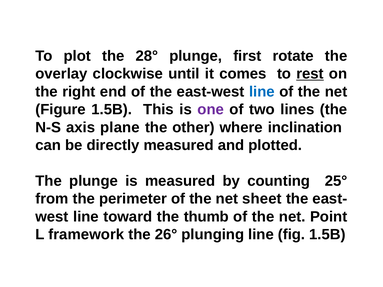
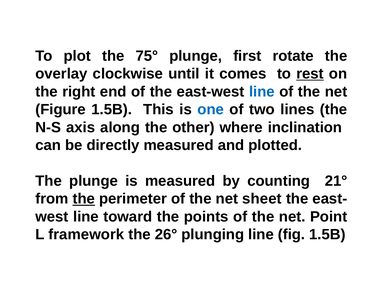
28°: 28° -> 75° (147, 56)
one colour: purple -> blue (211, 110)
plane: plane -> along (120, 127)
25°: 25° -> 21° (336, 181)
the underline: none -> present (84, 199)
thumb: thumb -> points (206, 217)
